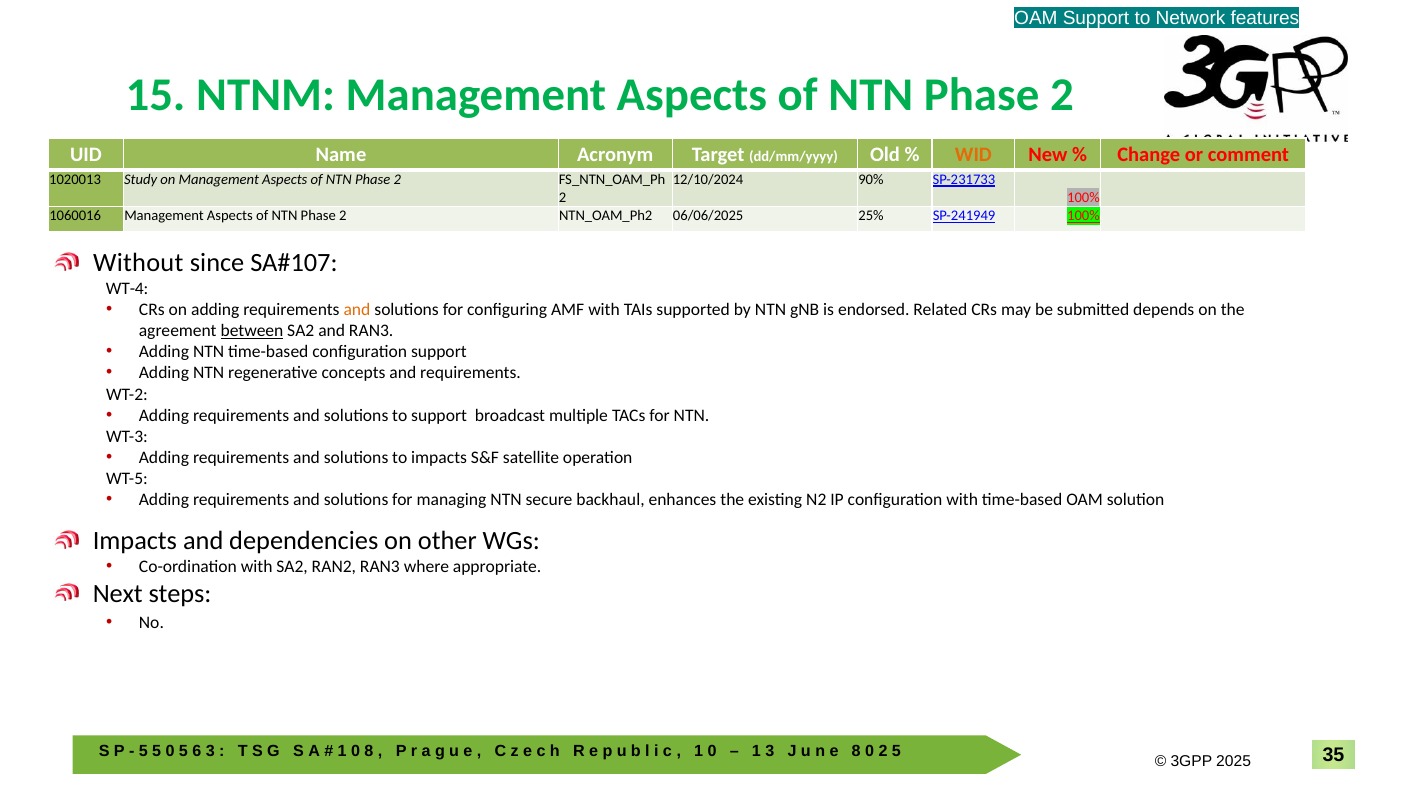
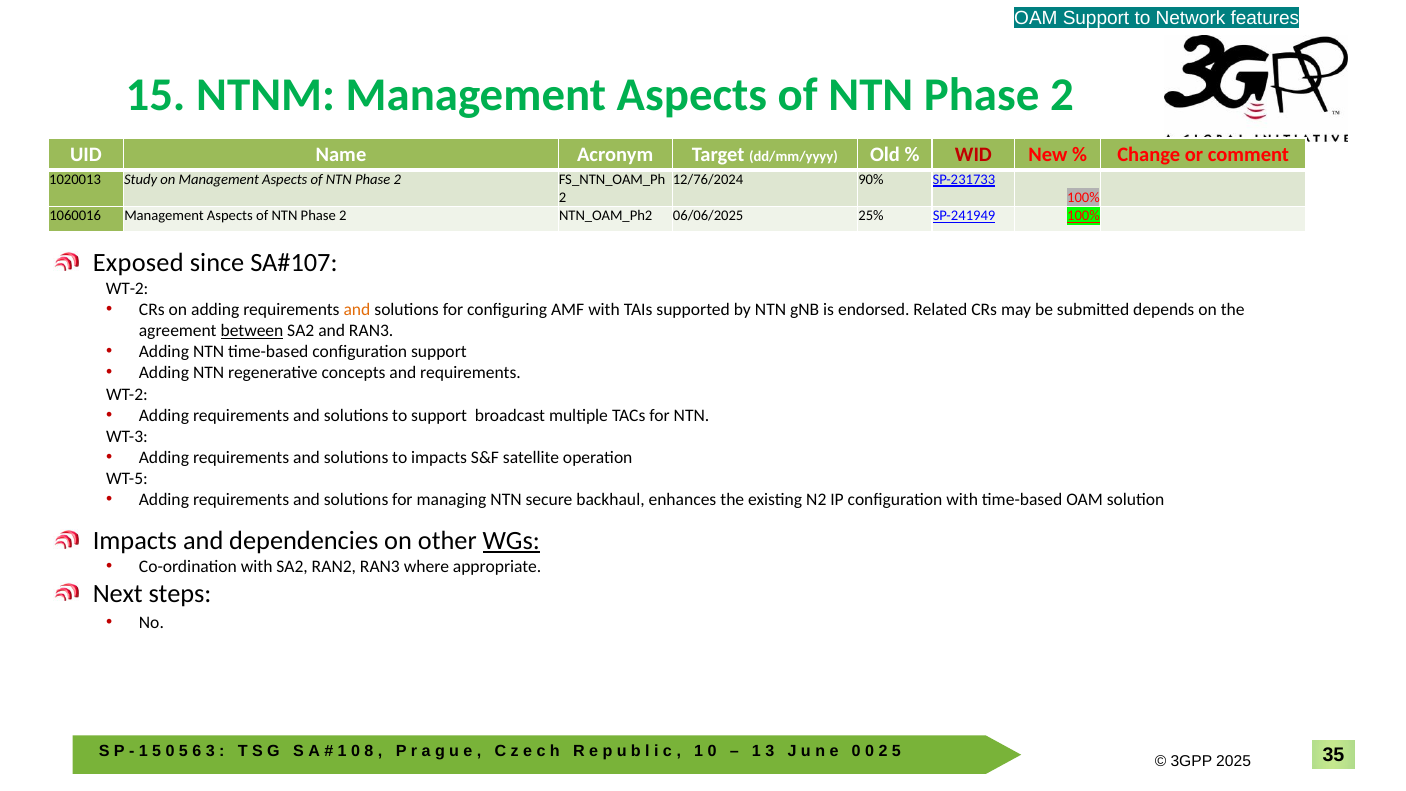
WID colour: orange -> red (973, 155)
12/10/2024: 12/10/2024 -> 12/76/2024 (708, 180)
Without: Without -> Exposed (138, 263)
WT-4: WT-4 -> WT-2 (127, 289)
WGs underline: none -> present (511, 541)
5: 5 -> 1 (143, 751)
8: 8 -> 0 (856, 751)
